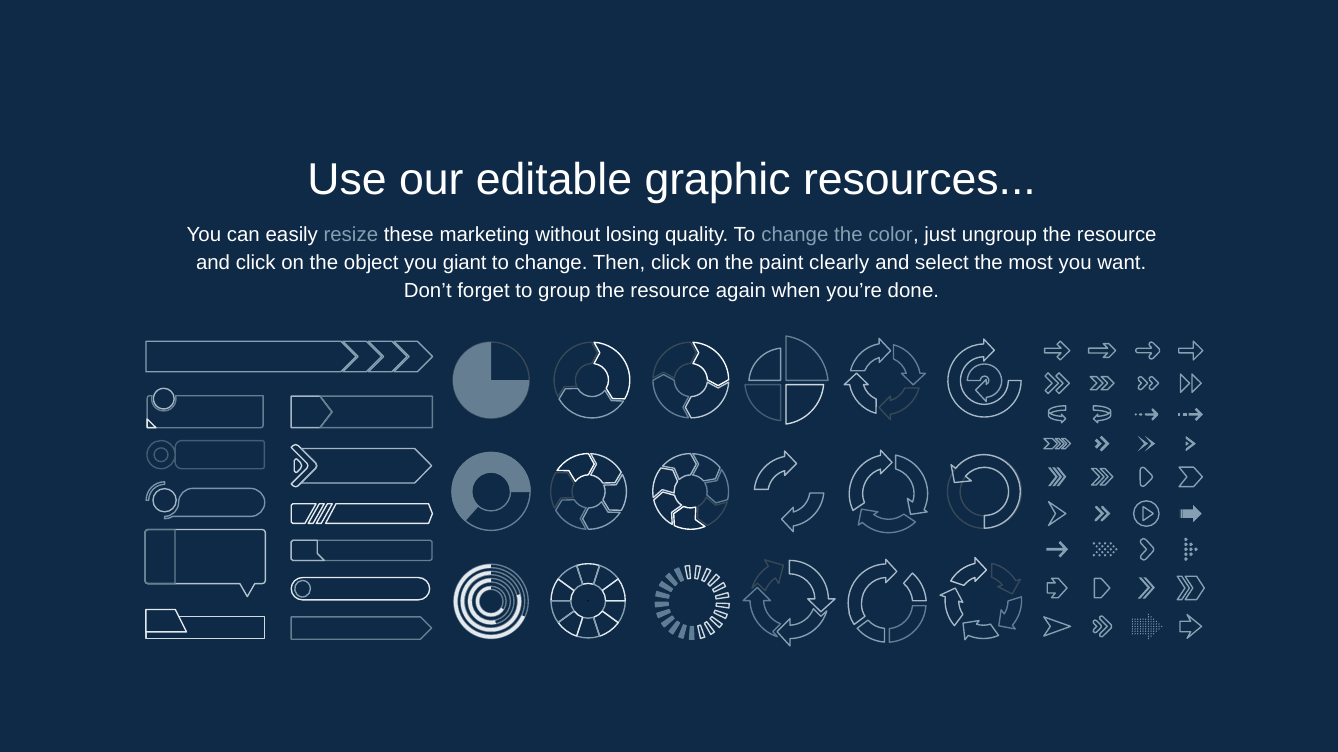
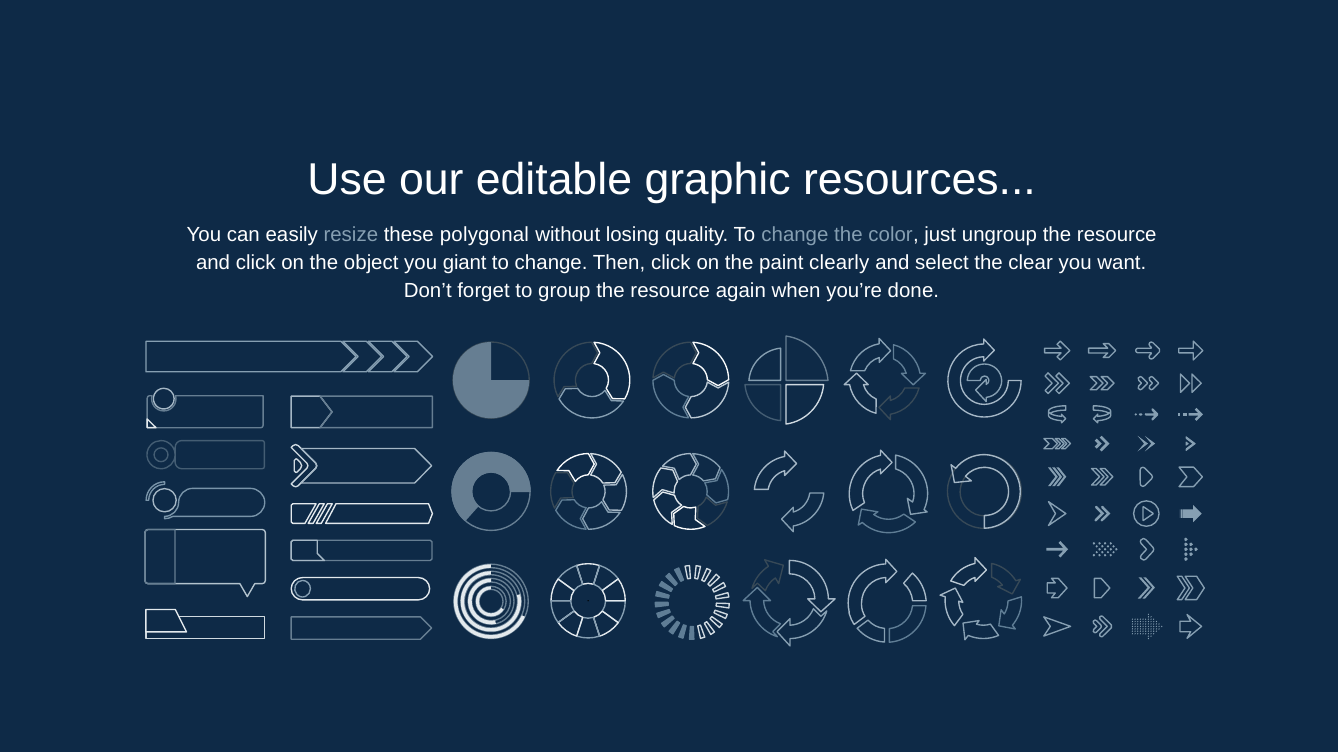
marketing: marketing -> polygonal (484, 235)
most: most -> clear (1031, 263)
